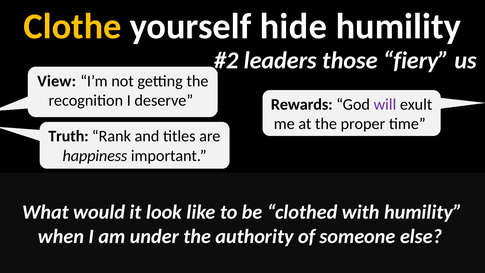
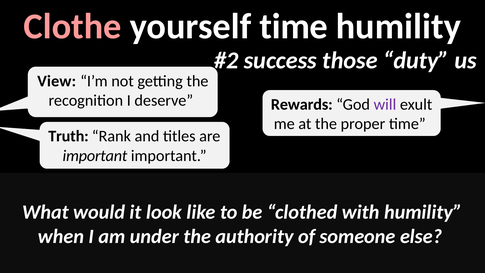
Clothe colour: yellow -> pink (73, 26)
yourself hide: hide -> time (294, 26)
leaders: leaders -> success (280, 60)
fiery: fiery -> duty (416, 60)
happiness: happiness -> important (95, 156)
